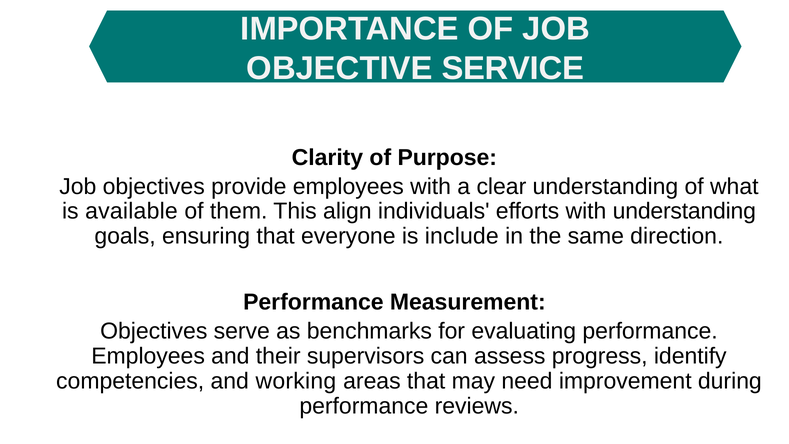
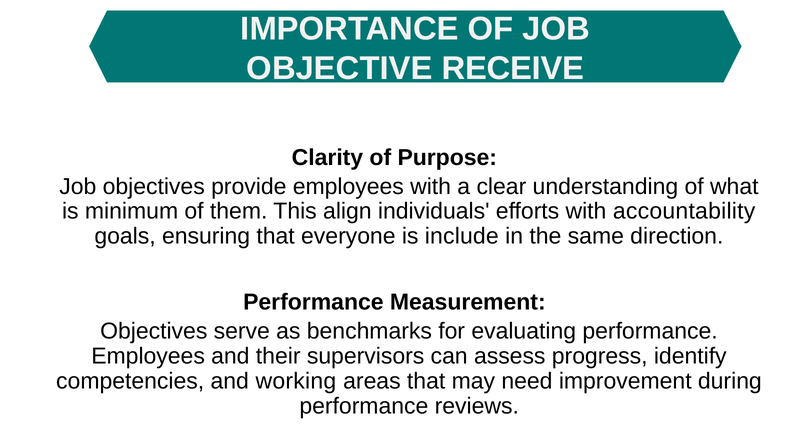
SERVICE: SERVICE -> RECEIVE (513, 68)
available: available -> minimum (132, 211)
with understanding: understanding -> accountability (684, 211)
